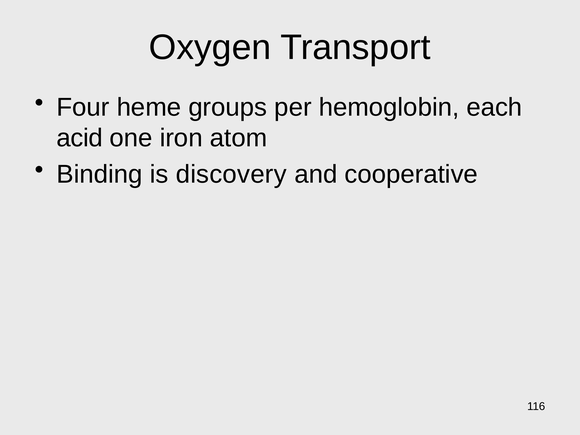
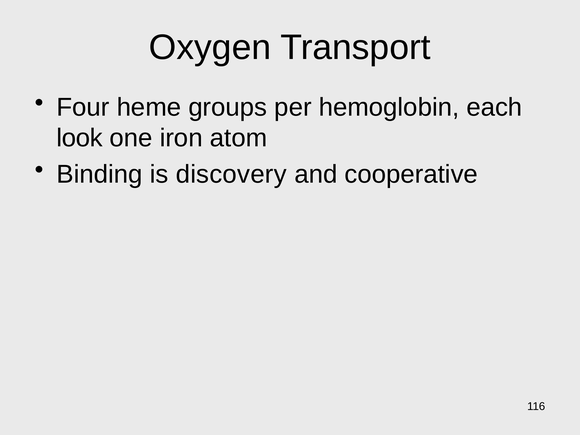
acid: acid -> look (80, 138)
